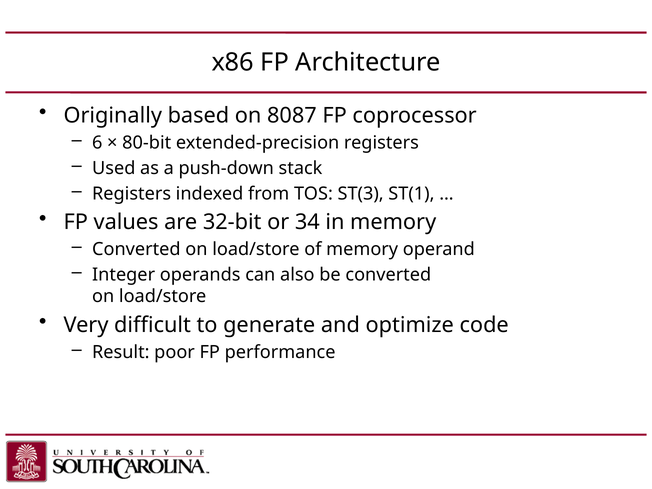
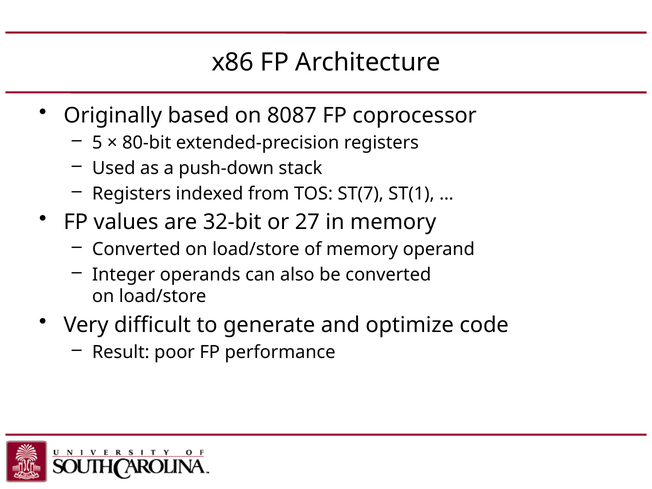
6: 6 -> 5 (97, 143)
ST(3: ST(3 -> ST(7 (361, 194)
34: 34 -> 27 (307, 222)
